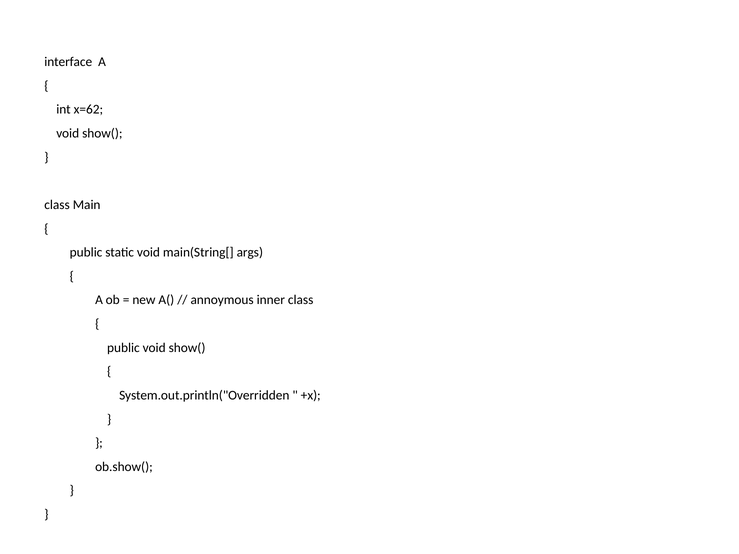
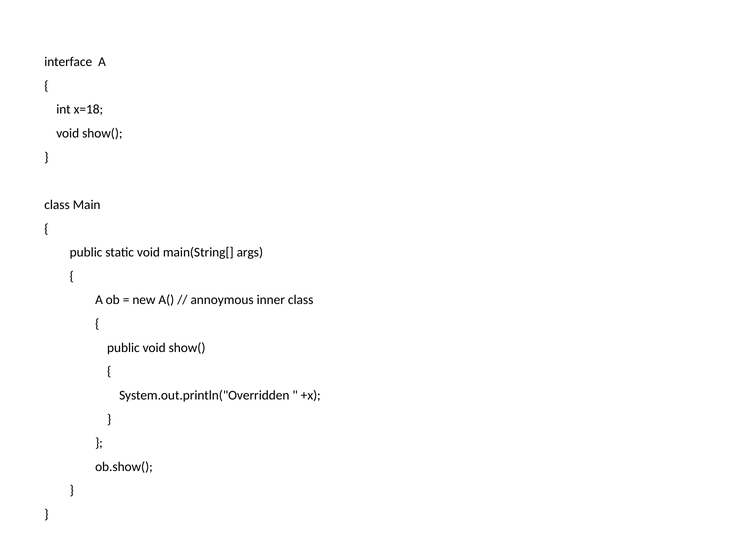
x=62: x=62 -> x=18 (88, 110)
